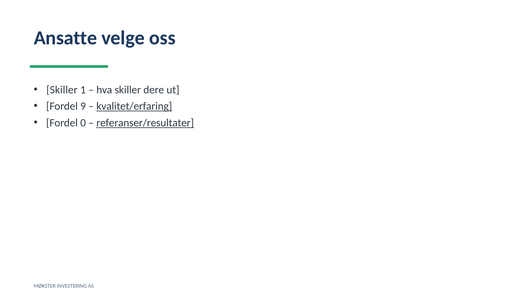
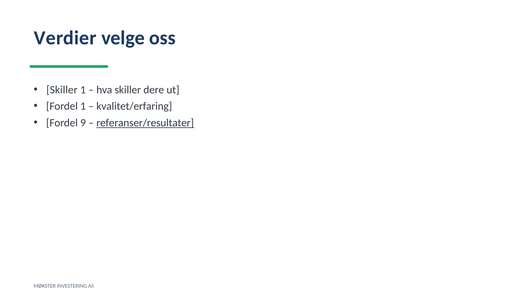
Ansatte: Ansatte -> Verdier (65, 38)
Fordel 9: 9 -> 1 (83, 106)
kvalitet/erfaring underline: present -> none (134, 106)
0: 0 -> 9 (83, 123)
